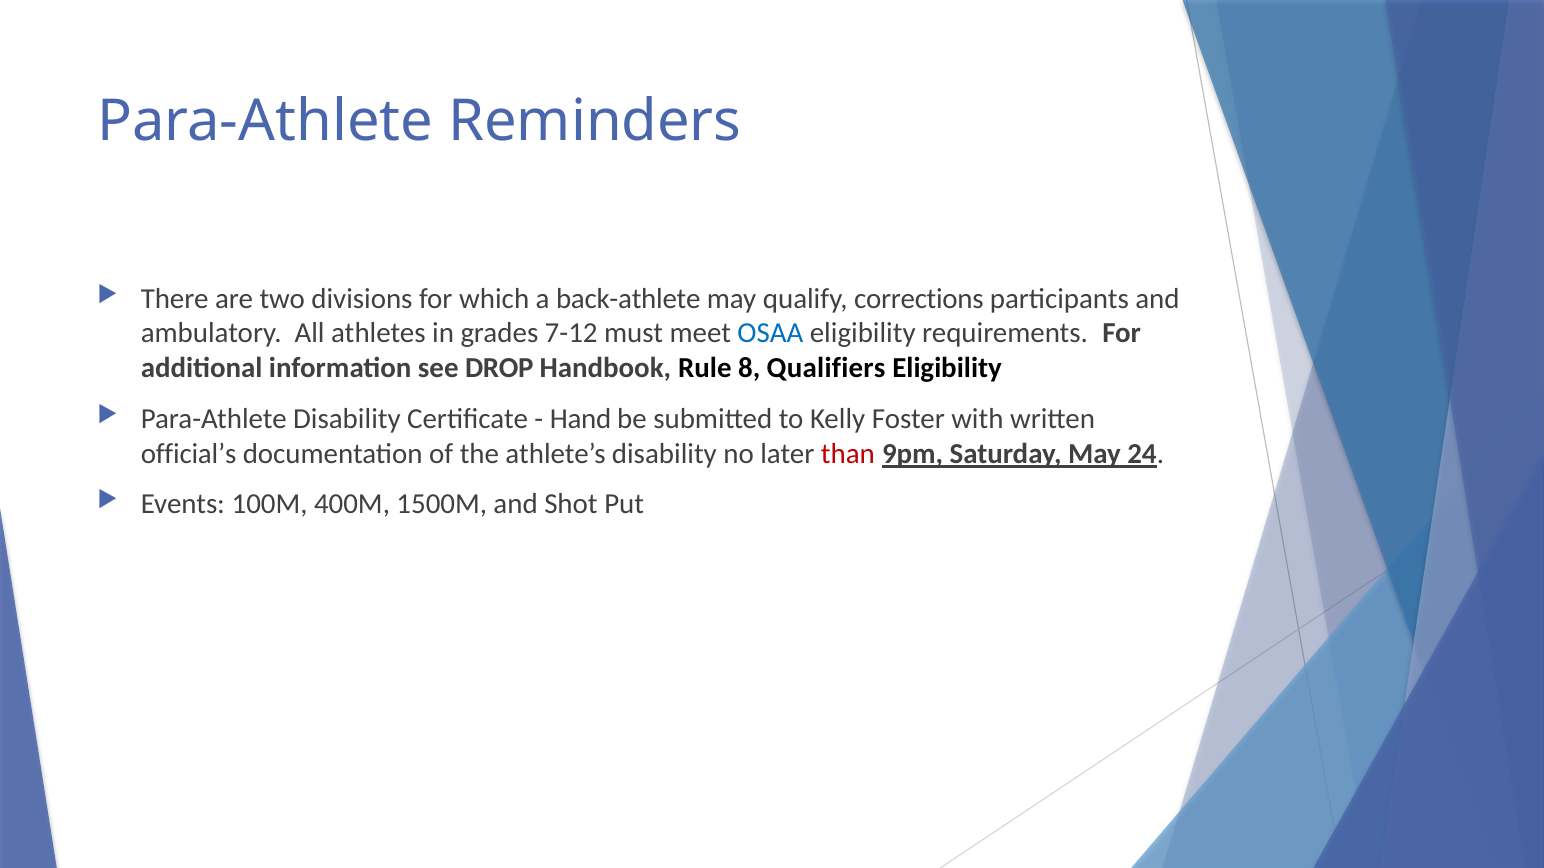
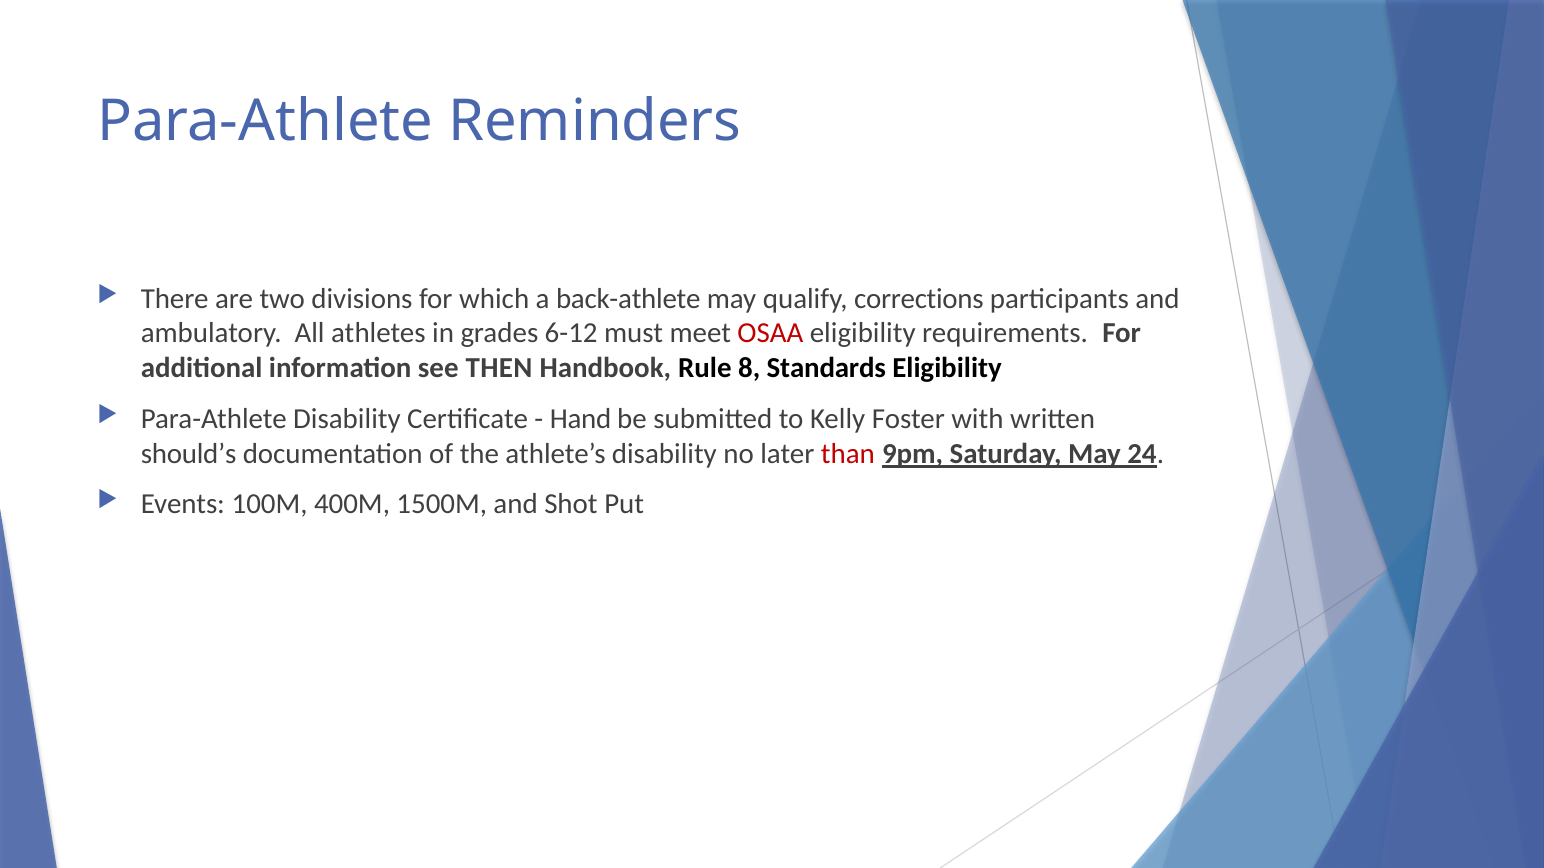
7-12: 7-12 -> 6-12 (571, 334)
OSAA colour: blue -> red (770, 334)
DROP: DROP -> THEN (499, 368)
Qualifiers: Qualifiers -> Standards (826, 368)
official’s: official’s -> should’s (189, 454)
